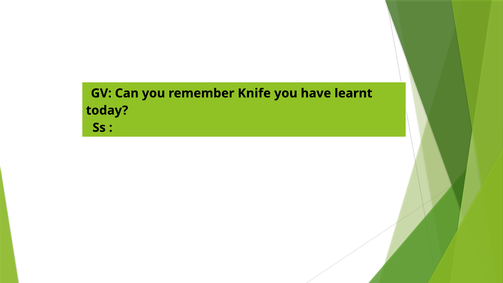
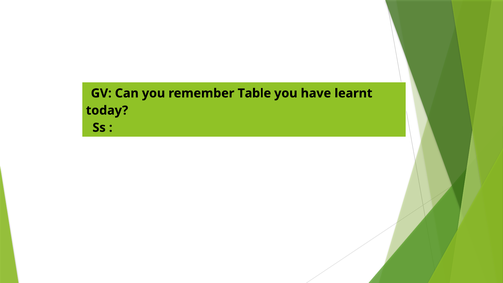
Knife: Knife -> Table (254, 93)
